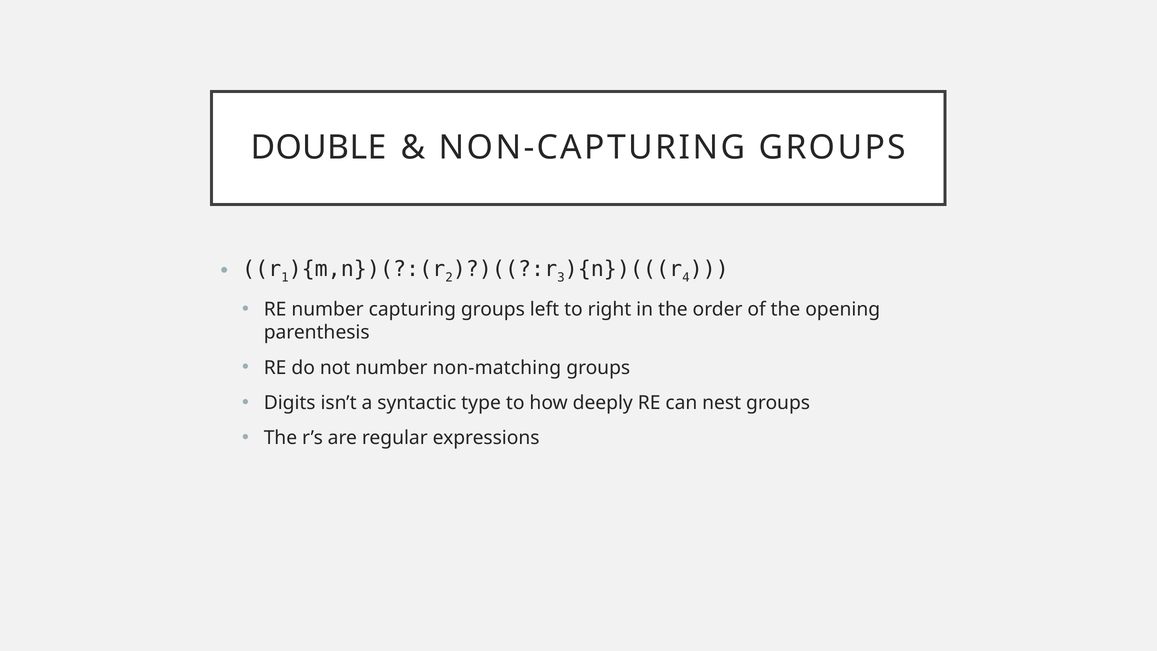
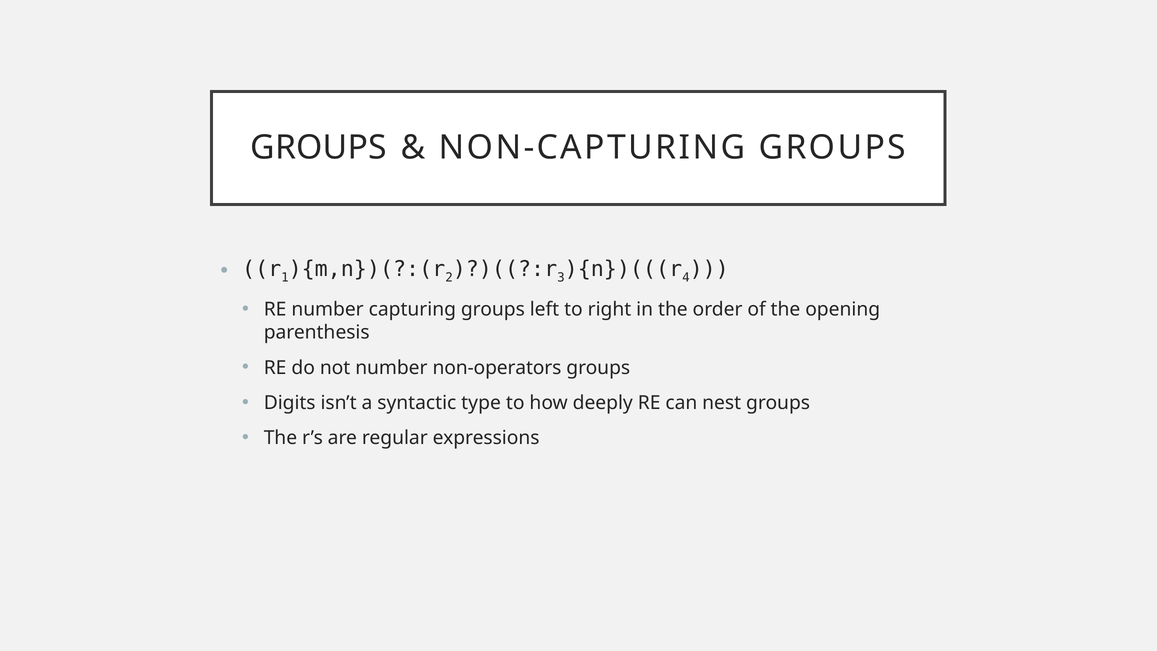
DOUBLE: DOUBLE -> GROUPS (319, 148)
non-matching: non-matching -> non-operators (497, 368)
